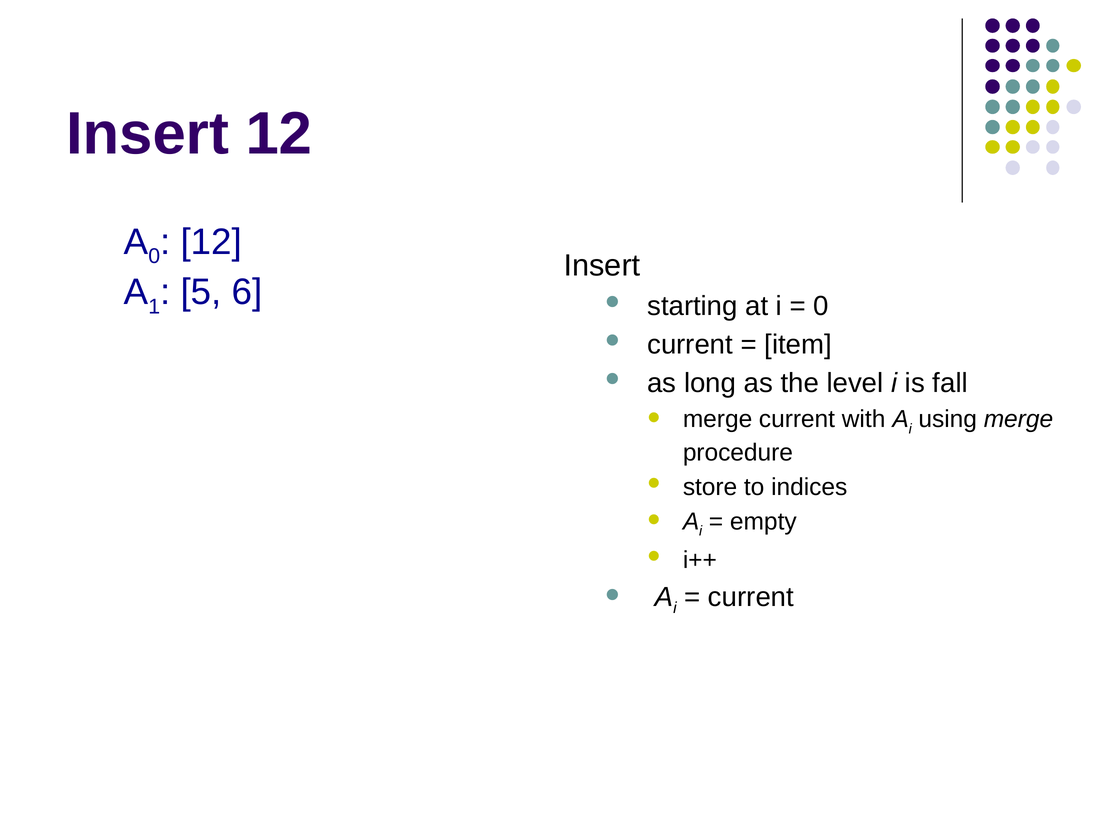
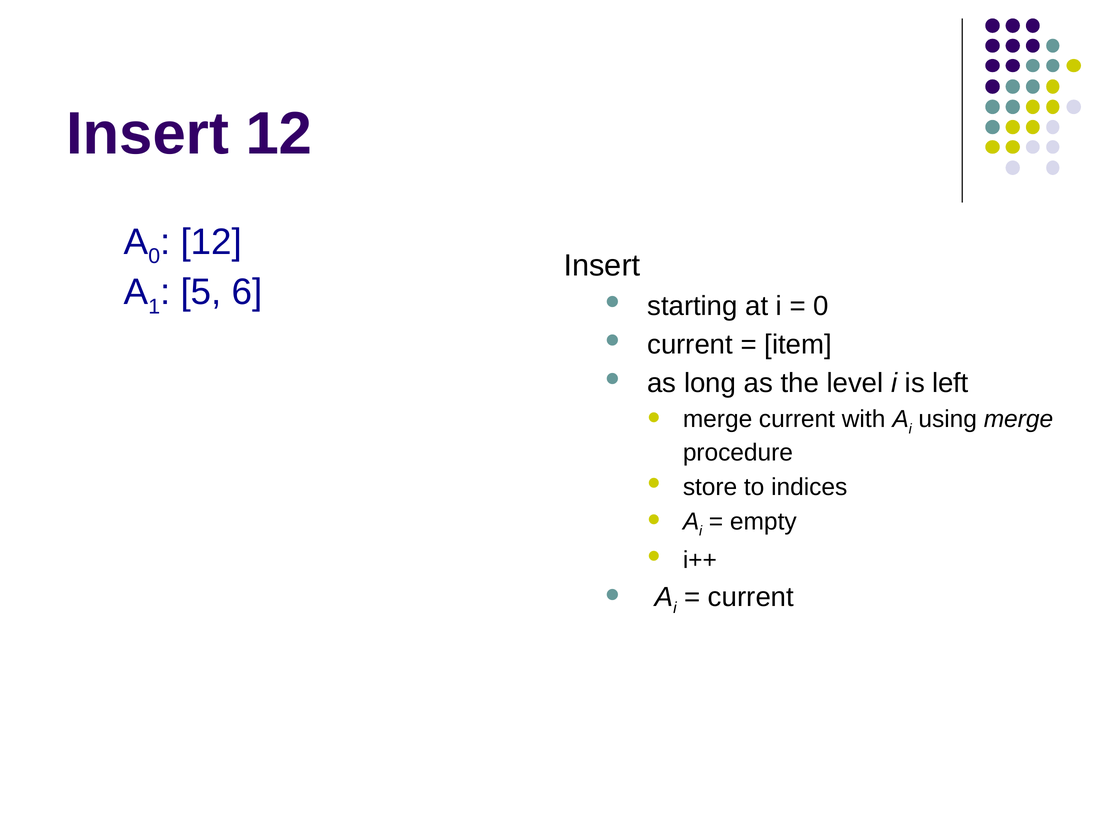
fall: fall -> left (950, 383)
